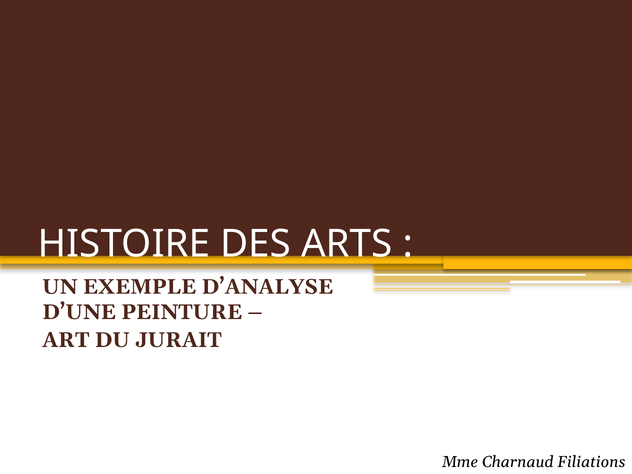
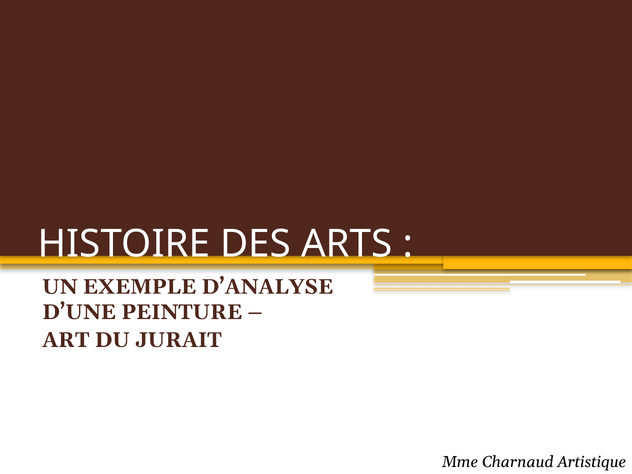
Filiations: Filiations -> Artistique (592, 462)
